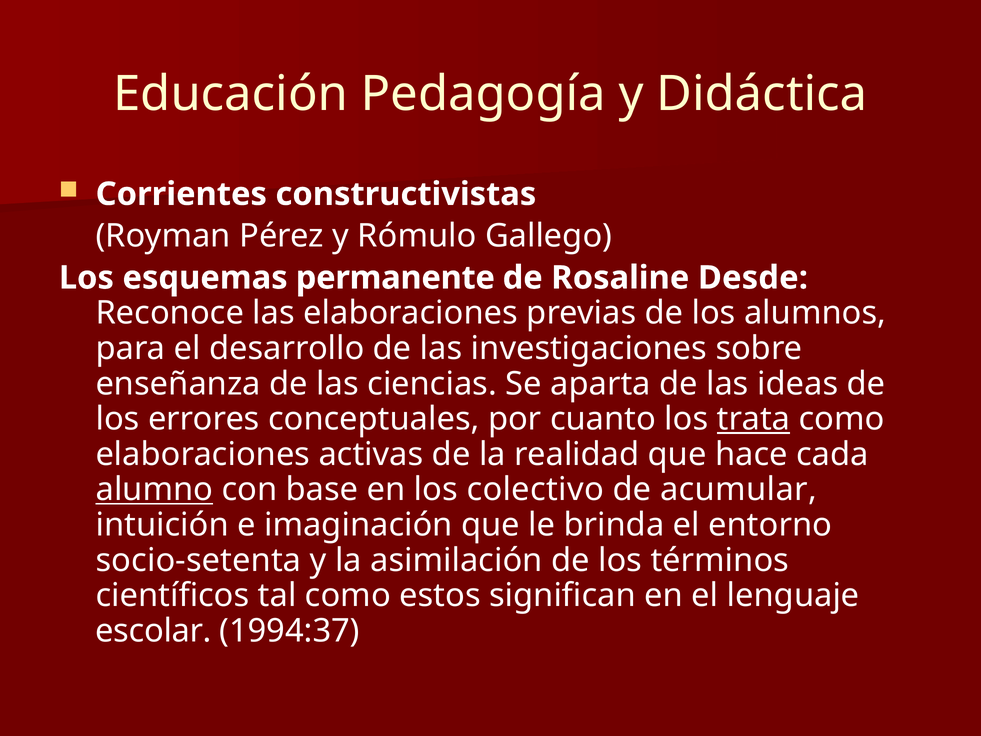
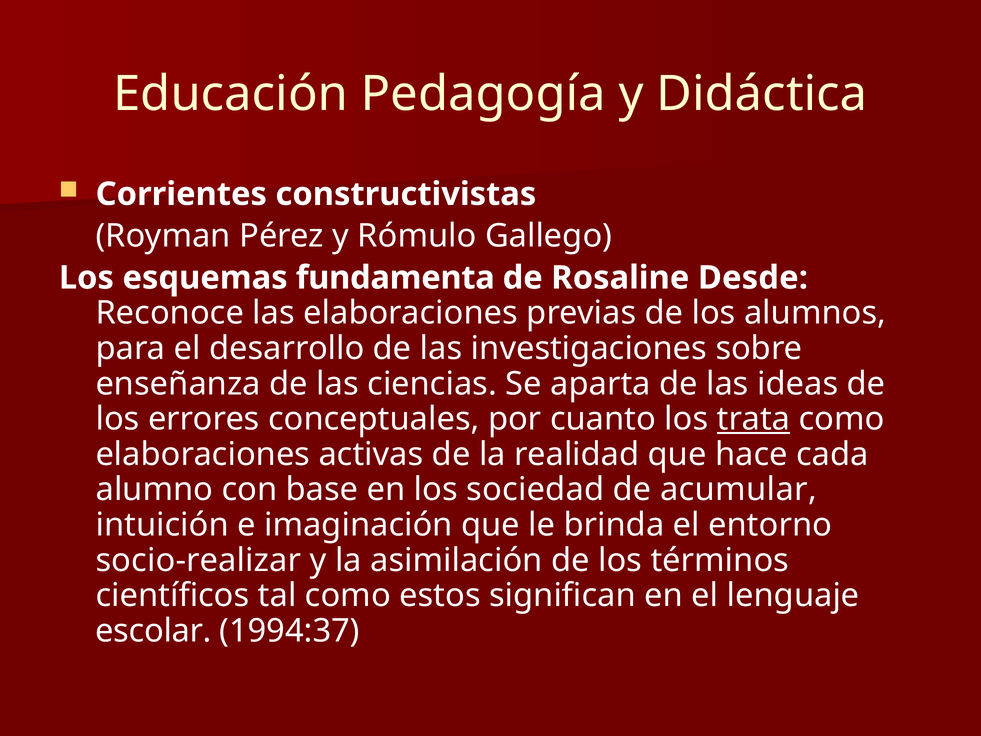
permanente: permanente -> fundamenta (395, 278)
alumno underline: present -> none (154, 490)
colectivo: colectivo -> sociedad (535, 490)
socio-setenta: socio-setenta -> socio-realizar (198, 560)
